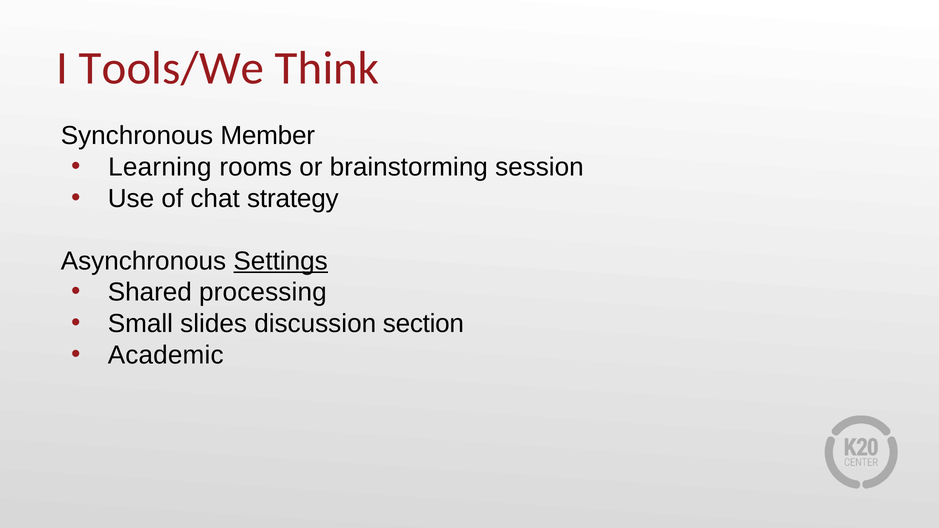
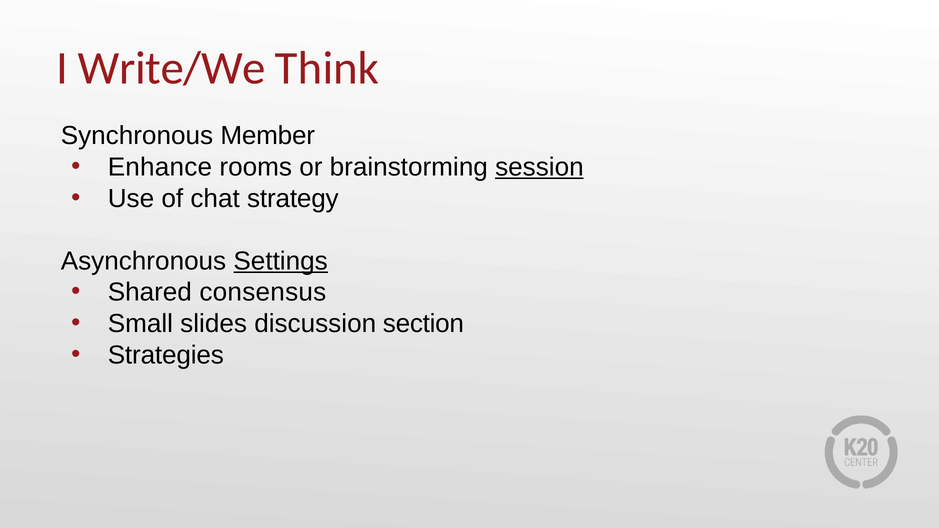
Tools/We: Tools/We -> Write/We (172, 68)
Learning: Learning -> Enhance (160, 167)
session underline: none -> present (539, 167)
processing: processing -> consensus (263, 292)
Academic: Academic -> Strategies (166, 355)
